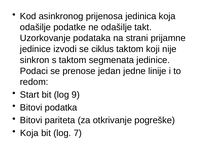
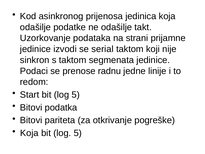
ciklus: ciklus -> serial (103, 49)
jedan: jedan -> radnu (109, 71)
Start bit log 9: 9 -> 5 (76, 95)
7: 7 -> 5 (78, 133)
